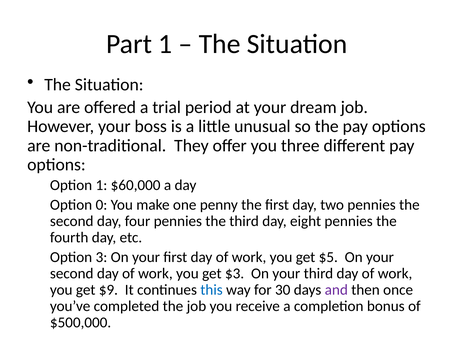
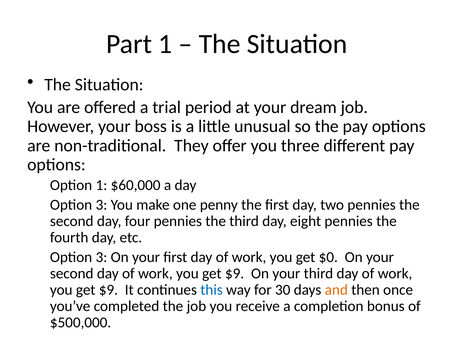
0: 0 -> 3 (101, 204)
$5: $5 -> $0 (328, 257)
$3: $3 -> $9 (235, 273)
and colour: purple -> orange (336, 289)
